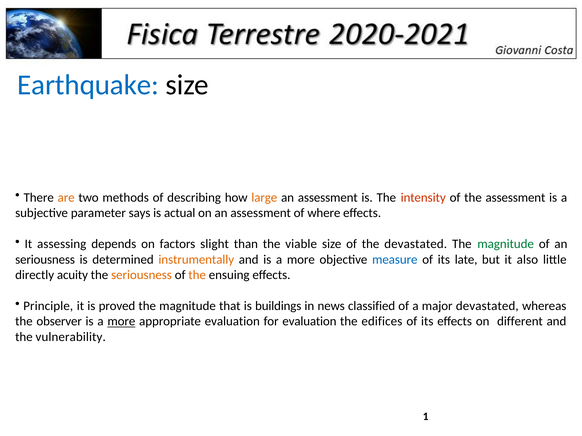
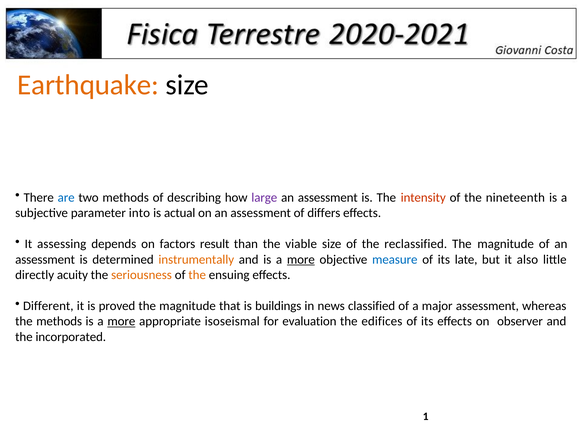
Earthquake colour: blue -> orange (88, 85)
are colour: orange -> blue (66, 198)
large colour: orange -> purple (264, 198)
the assessment: assessment -> nineteenth (515, 198)
says: says -> into (139, 213)
where: where -> differs (324, 213)
slight: slight -> result (215, 244)
the devastated: devastated -> reclassified (416, 244)
magnitude colour: green -> black (506, 244)
seriousness: seriousness -> assessment (45, 260)
more underline: none -> present (301, 260)
Principle: Principle -> Different (48, 306)
major devastated: devastated -> assessment (487, 306)
the observer: observer -> methods (59, 322)
appropriate evaluation: evaluation -> isoseismal (232, 322)
different: different -> observer (520, 322)
vulnerability: vulnerability -> incorporated (71, 337)
